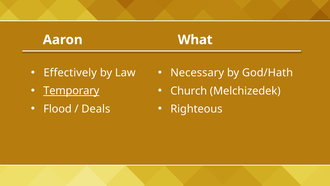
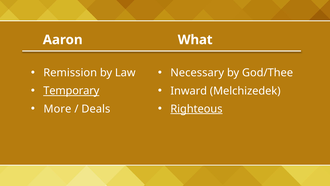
Effectively: Effectively -> Remission (70, 73)
God/Hath: God/Hath -> God/Thee (268, 73)
Church: Church -> Inward (189, 91)
Flood: Flood -> More (57, 109)
Righteous underline: none -> present (196, 109)
